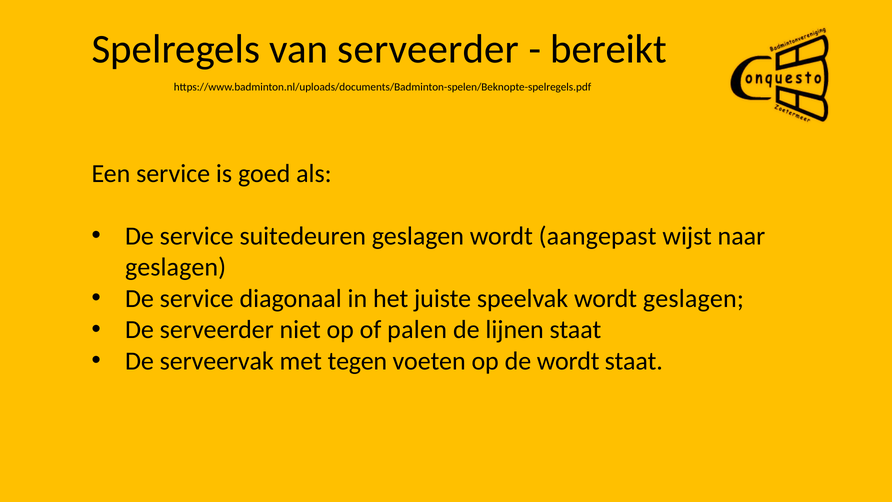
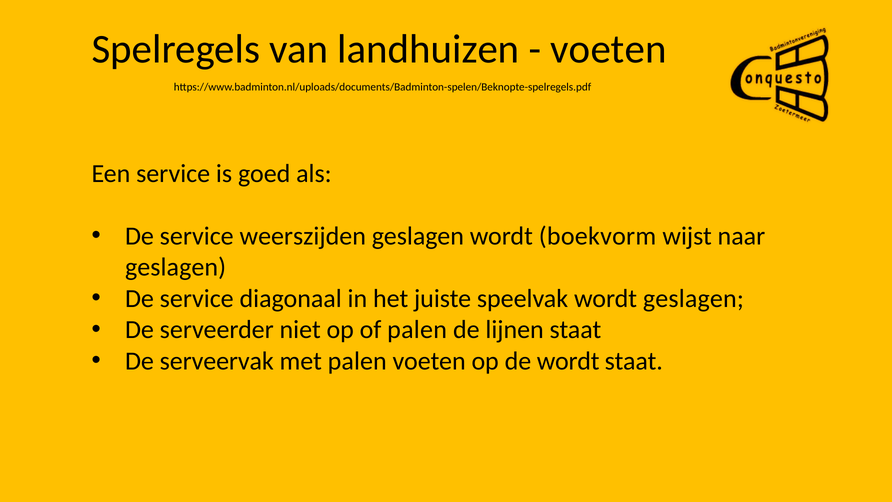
van serveerder: serveerder -> landhuizen (428, 49)
bereikt: bereikt -> voeten (608, 49)
suitedeuren: suitedeuren -> weerszijden (303, 236)
aangepast: aangepast -> boekvorm (598, 236)
met tegen: tegen -> palen (357, 361)
